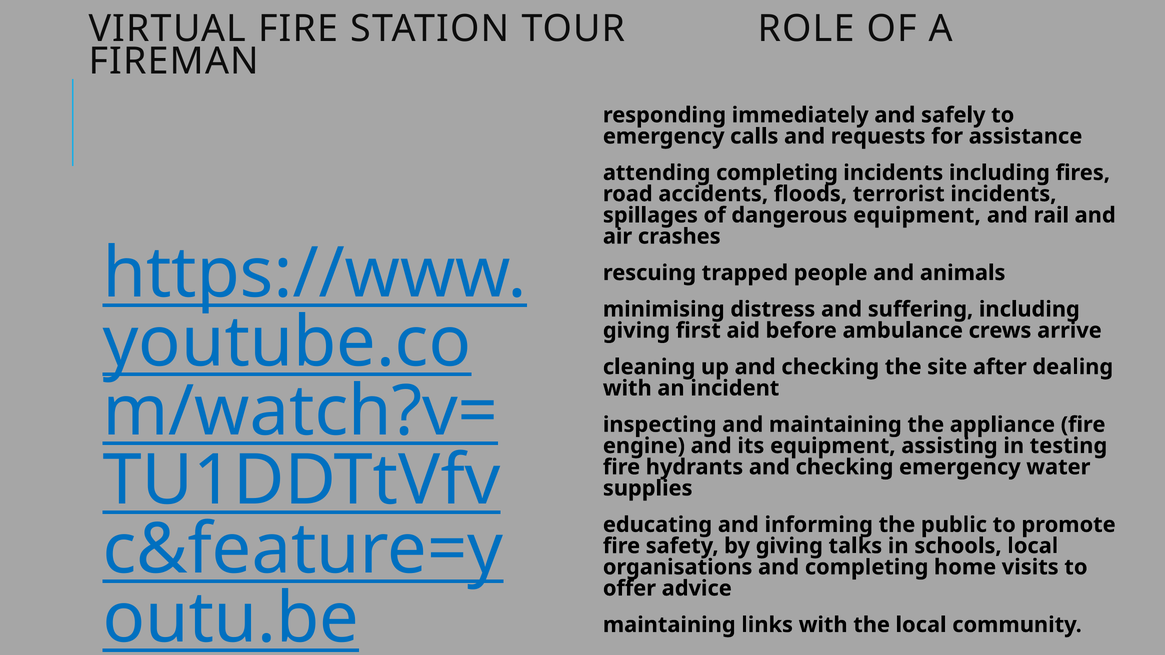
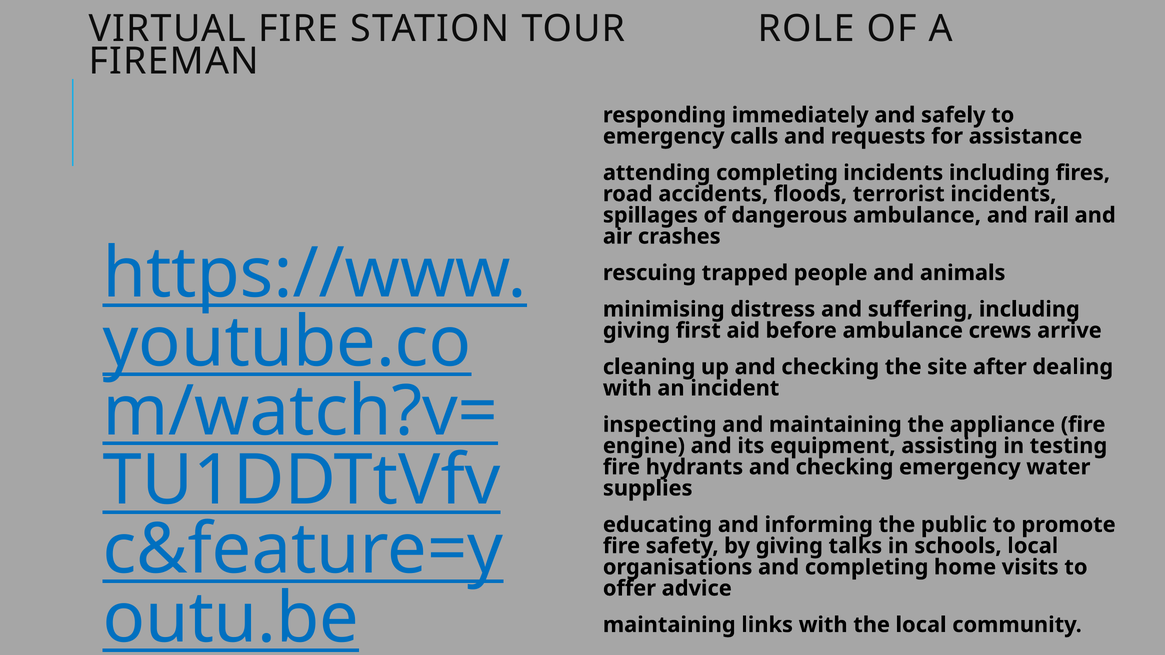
dangerous equipment: equipment -> ambulance (917, 215)
